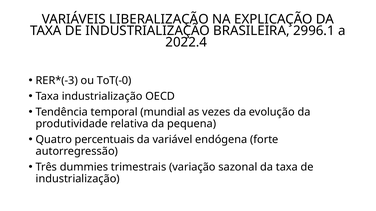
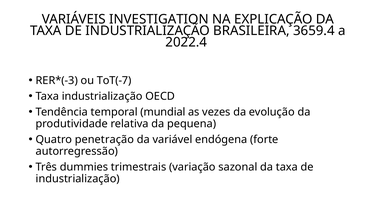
LIBERALIZAÇÃO: LIBERALIZAÇÃO -> INVESTIGATION (159, 19)
2996.1: 2996.1 -> 3659.4 (314, 31)
ToT(-0: ToT(-0 -> ToT(-7 (114, 81)
percentuais: percentuais -> penetração (104, 140)
